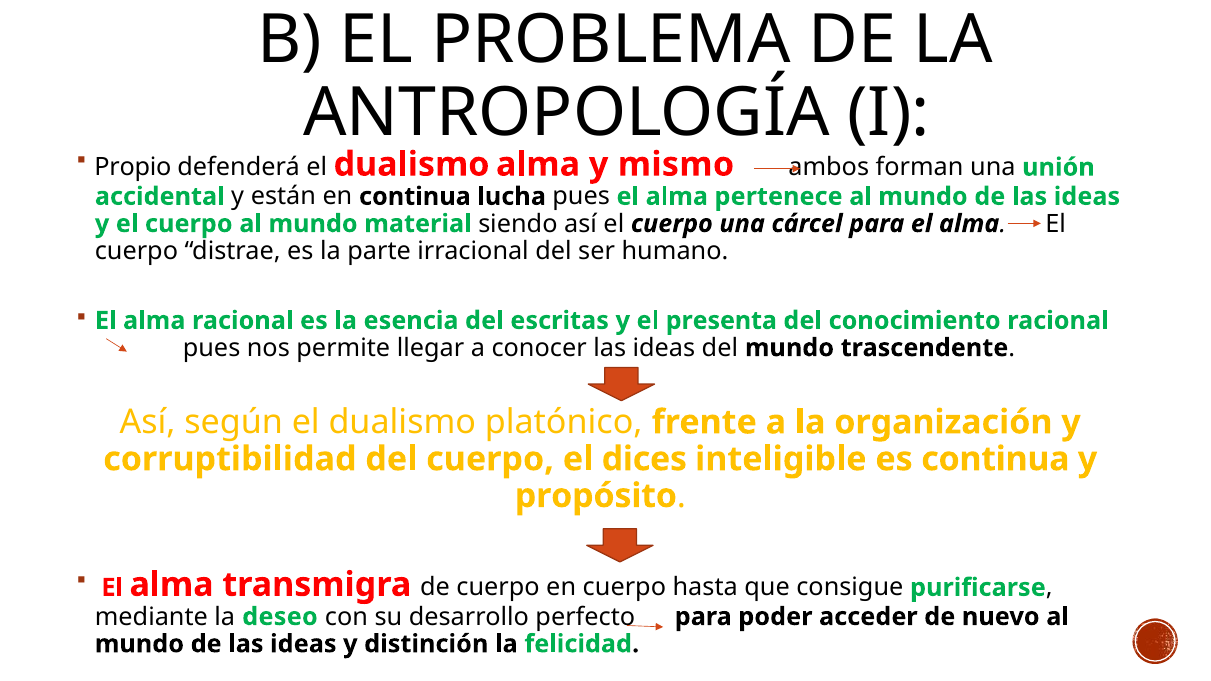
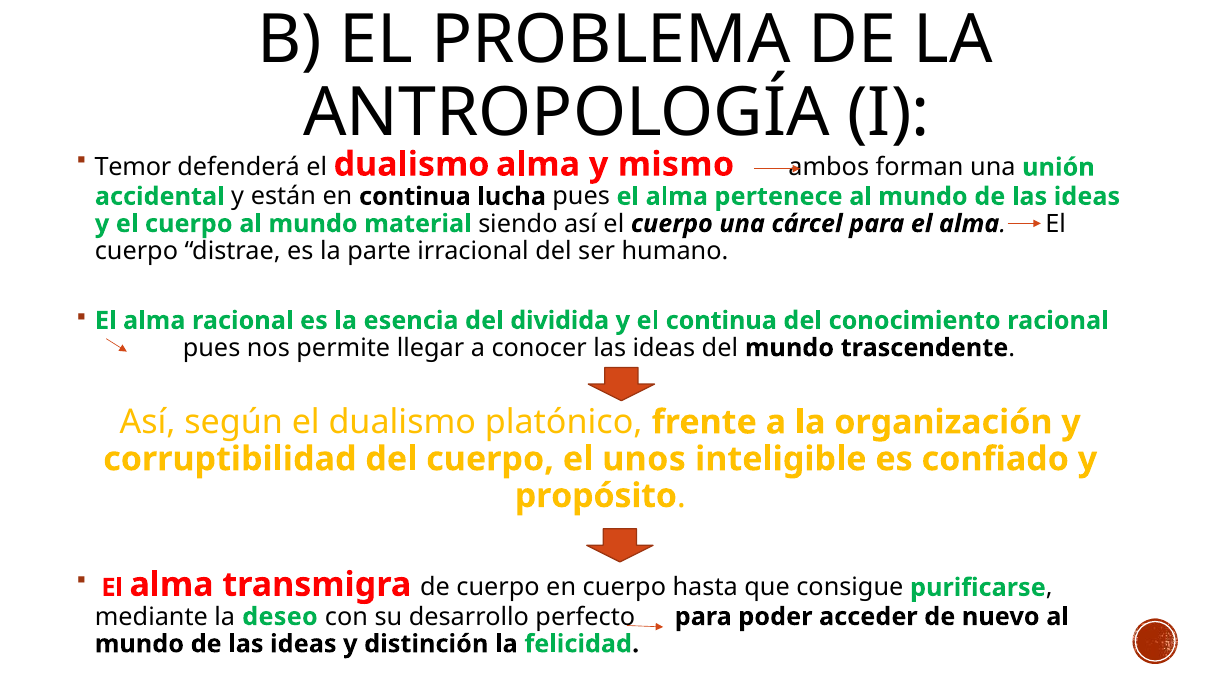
Propio: Propio -> Temor (133, 167)
escritas: escritas -> dividida (560, 321)
el presenta: presenta -> continua (721, 321)
dices: dices -> unos (644, 459)
es continua: continua -> confiado (995, 459)
